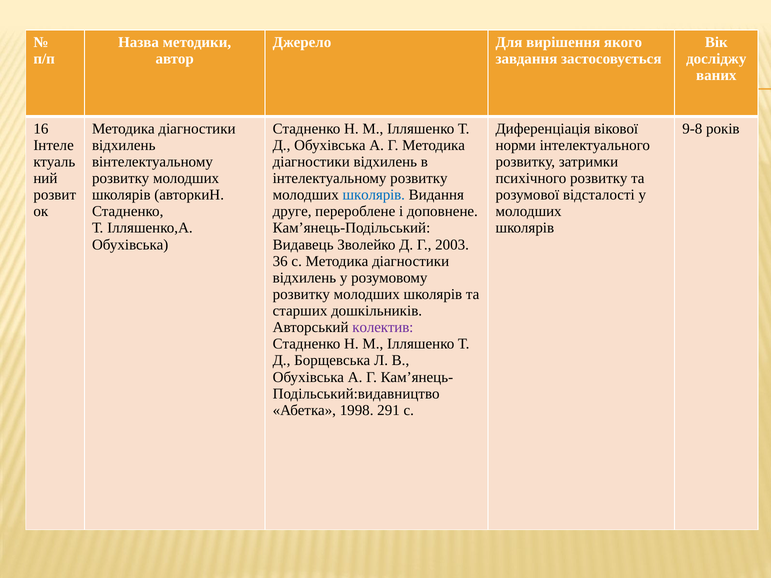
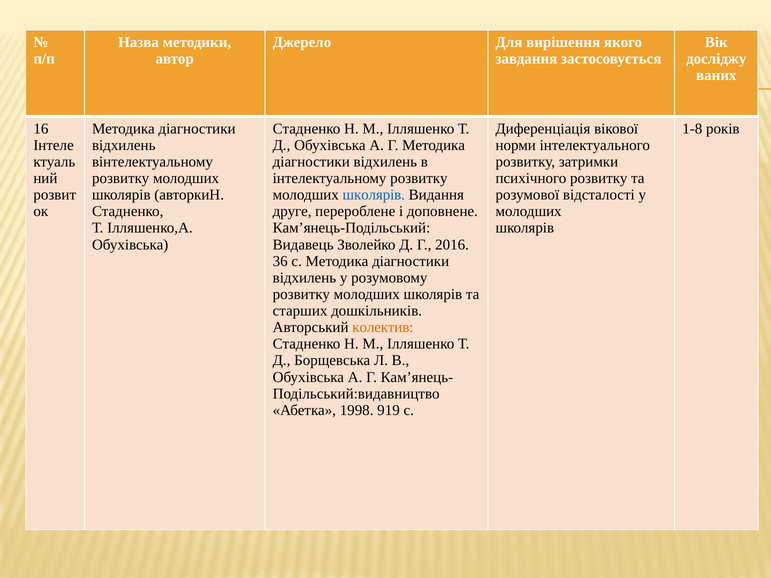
9-8: 9-8 -> 1-8 (692, 129)
2003: 2003 -> 2016 (452, 245)
колектив colour: purple -> orange (383, 328)
291: 291 -> 919 (388, 410)
